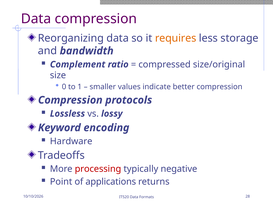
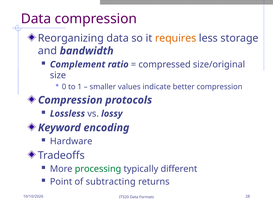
processing colour: red -> green (98, 169)
negative: negative -> different (179, 169)
applications: applications -> subtracting (111, 181)
